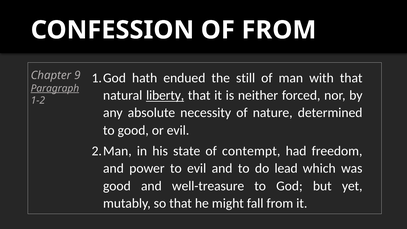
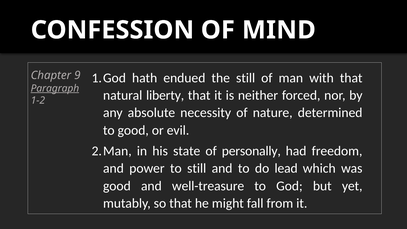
OF FROM: FROM -> MIND (279, 30)
liberty underline: present -> none (165, 95)
contempt: contempt -> personally (251, 151)
to evil: evil -> still (197, 168)
